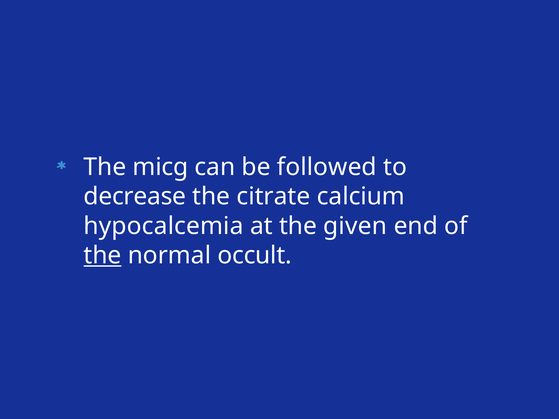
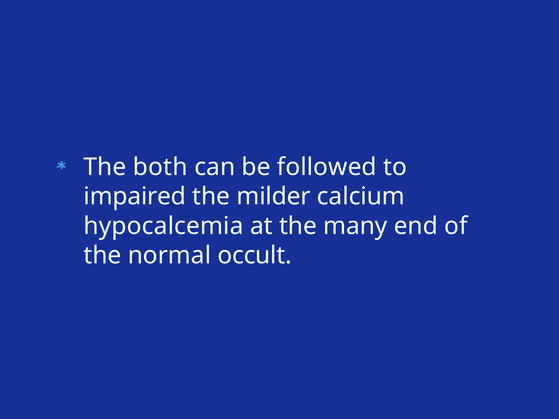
micg: micg -> both (160, 167)
decrease: decrease -> impaired (135, 197)
citrate: citrate -> milder (274, 197)
given: given -> many (355, 226)
the underline: present -> none (102, 256)
